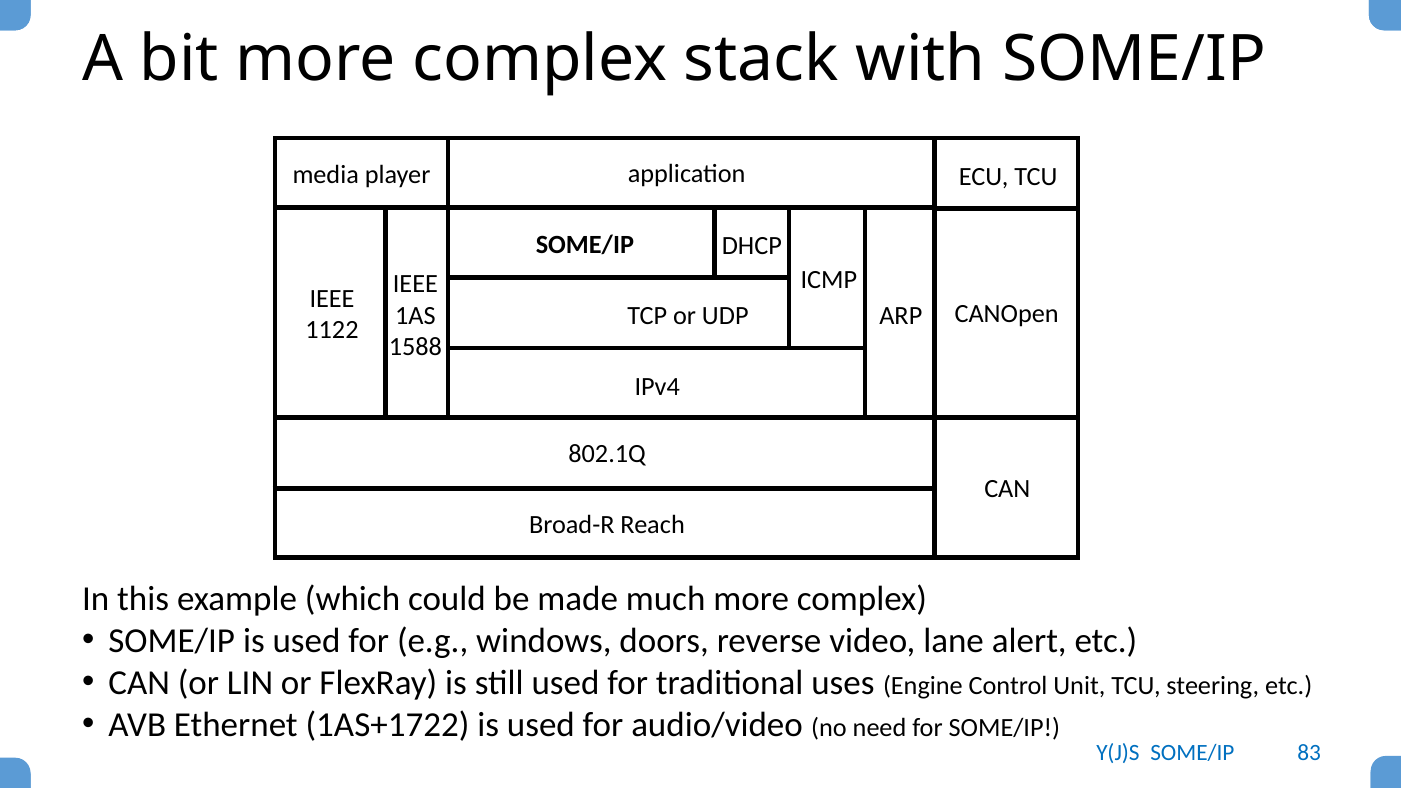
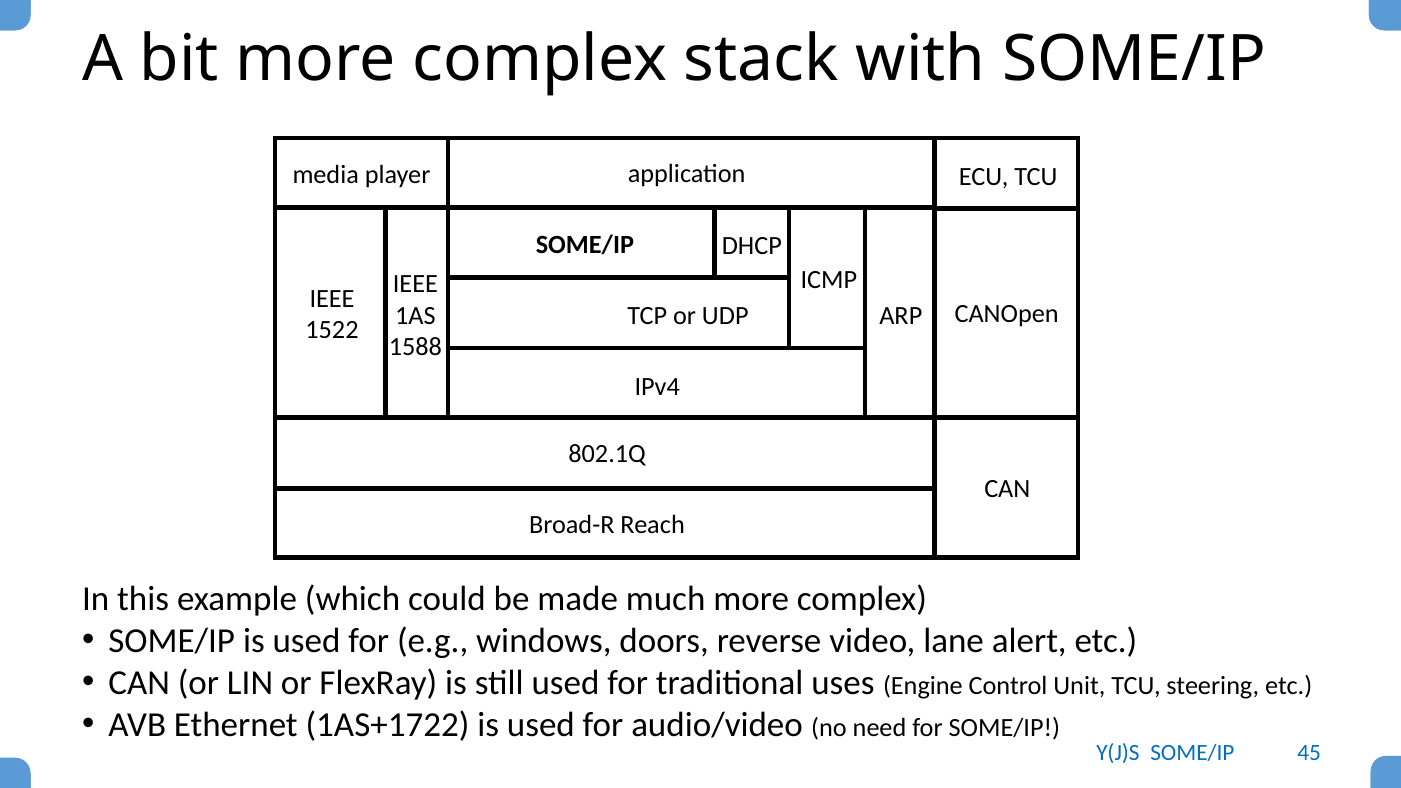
1122: 1122 -> 1522 (332, 330)
83: 83 -> 45 (1309, 753)
